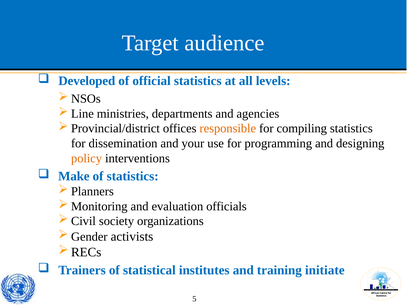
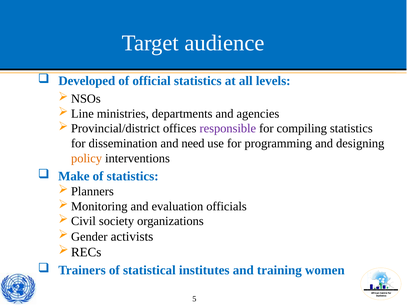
responsible colour: orange -> purple (228, 129)
your: your -> need (193, 144)
initiate: initiate -> women (325, 270)
